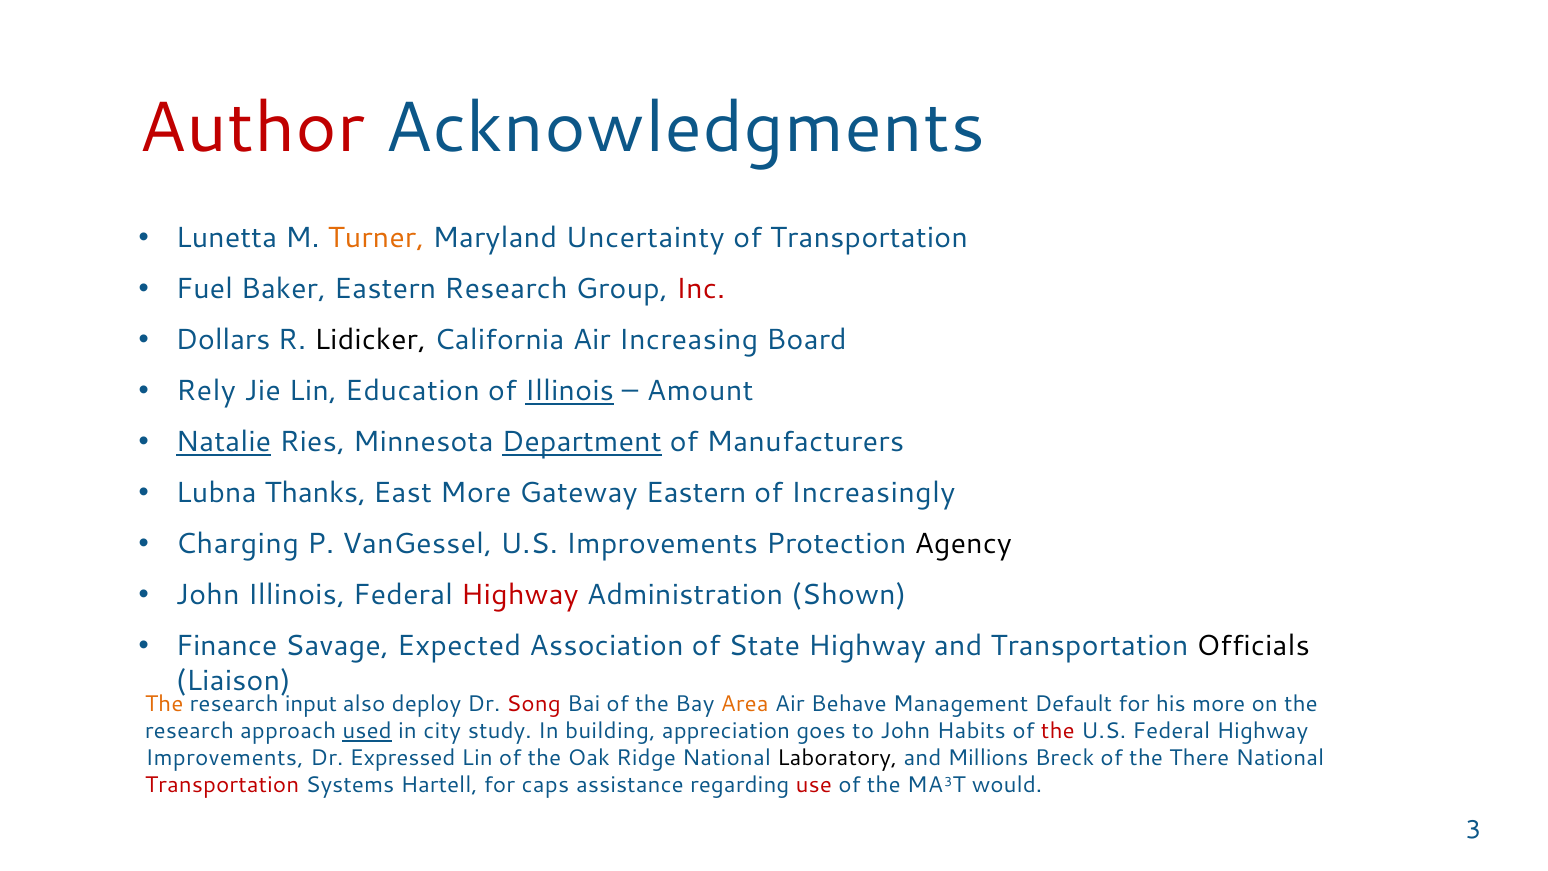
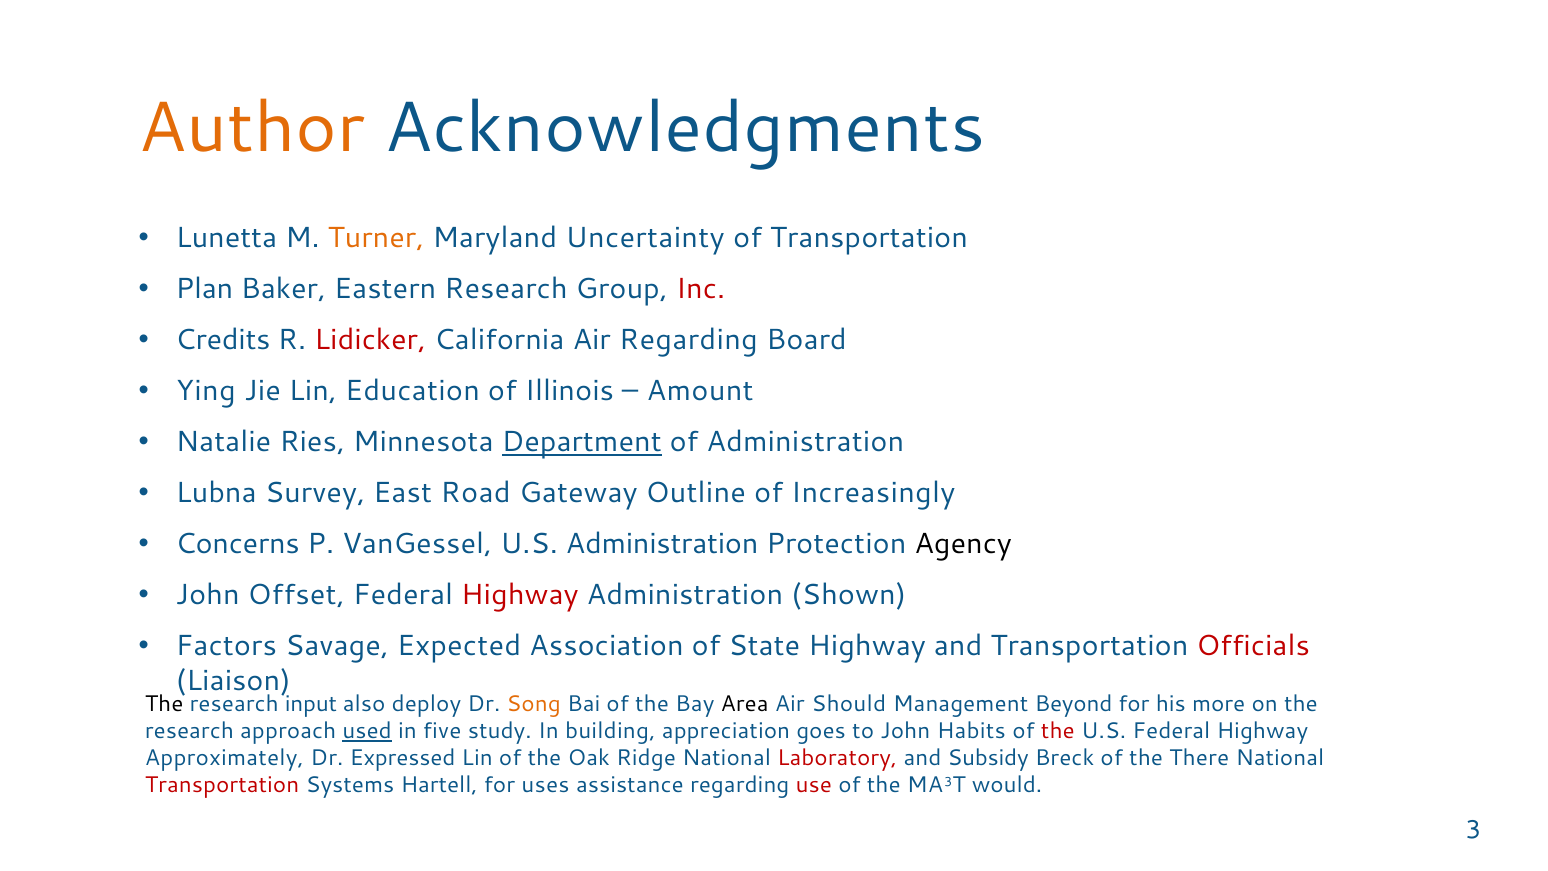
Author colour: red -> orange (252, 128)
Fuel: Fuel -> Plan (204, 289)
Dollars: Dollars -> Credits (223, 340)
Lidicker colour: black -> red (370, 340)
Air Increasing: Increasing -> Regarding (688, 340)
Rely: Rely -> Ying (206, 391)
Illinois underline: present -> none (569, 391)
Natalie underline: present -> none (224, 442)
of Manufacturers: Manufacturers -> Administration (805, 442)
Thanks: Thanks -> Survey (315, 493)
East More: More -> Road (476, 493)
Gateway Eastern: Eastern -> Outline (696, 493)
Charging: Charging -> Concerns (238, 544)
U.S Improvements: Improvements -> Administration (662, 544)
John Illinois: Illinois -> Offset (296, 595)
Finance: Finance -> Factors (226, 646)
Officials colour: black -> red (1253, 646)
The colour: orange -> black (164, 704)
Song colour: red -> orange (534, 704)
Area colour: orange -> black (745, 704)
Behave: Behave -> Should (849, 704)
Default: Default -> Beyond (1073, 704)
city: city -> five (442, 731)
Improvements: Improvements -> Approximately (224, 758)
Laboratory colour: black -> red (837, 758)
Millions: Millions -> Subsidy (988, 758)
caps: caps -> uses (546, 785)
